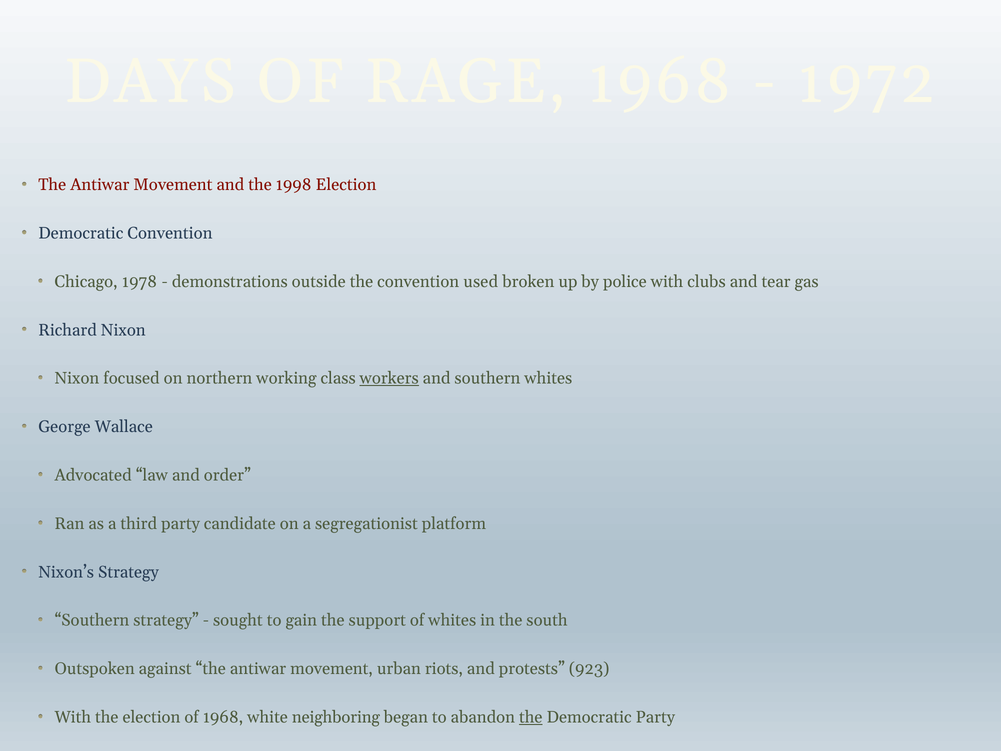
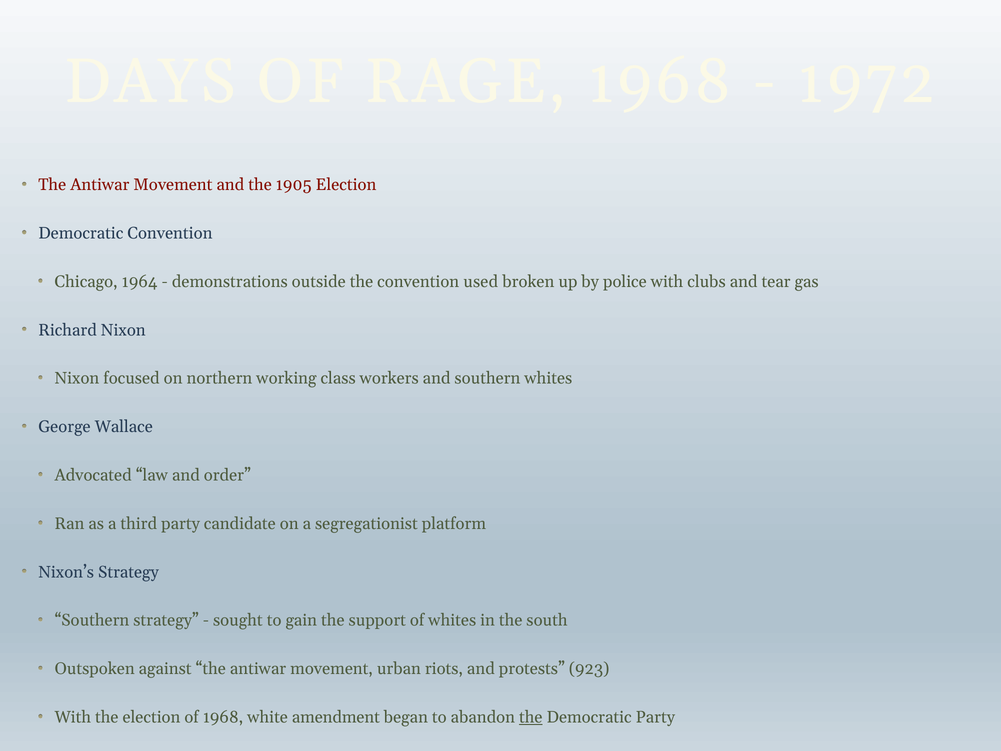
1998: 1998 -> 1905 (294, 185)
1978: 1978 -> 1964 (140, 282)
workers underline: present -> none (389, 378)
neighboring: neighboring -> amendment (336, 717)
